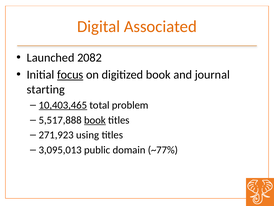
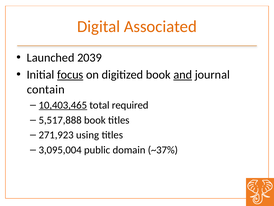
2082: 2082 -> 2039 (90, 57)
and underline: none -> present (183, 75)
starting: starting -> contain (46, 89)
problem: problem -> required (130, 105)
book underline: present -> none (95, 120)
3,095,013: 3,095,013 -> 3,095,004 (60, 150)
~77%: ~77% -> ~37% (163, 150)
